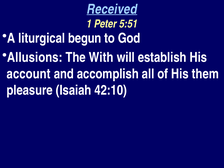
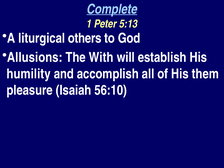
Received: Received -> Complete (112, 9)
5:51: 5:51 -> 5:13 (128, 24)
begun: begun -> others (85, 38)
account: account -> humility (29, 74)
42:10: 42:10 -> 56:10 (111, 90)
